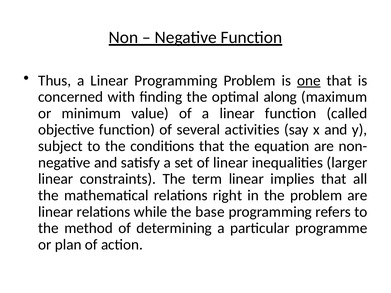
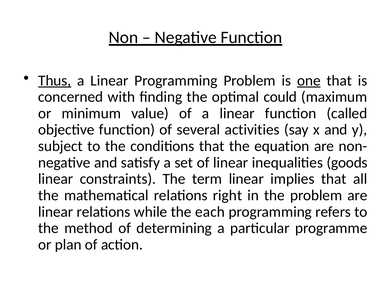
Thus underline: none -> present (55, 81)
along: along -> could (280, 97)
larger: larger -> goods (347, 163)
base: base -> each (210, 212)
